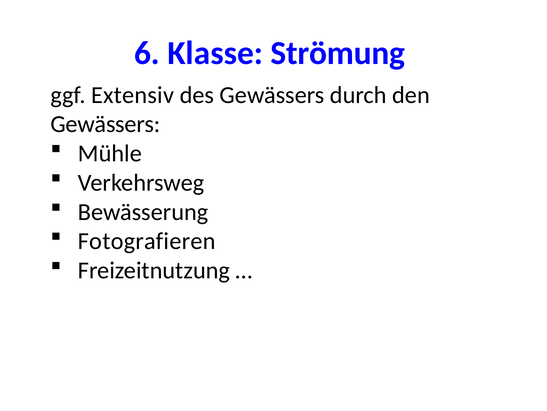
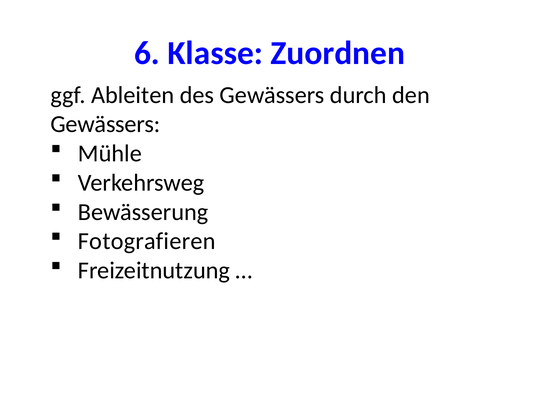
Strömung: Strömung -> Zuordnen (338, 53)
Extensiv: Extensiv -> Ableiten (133, 95)
